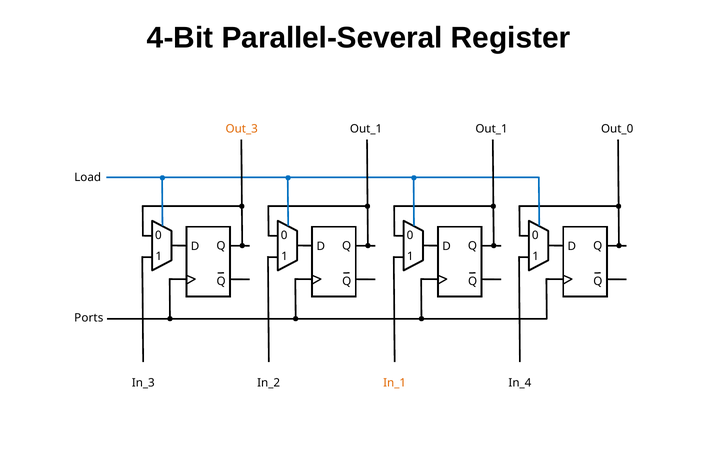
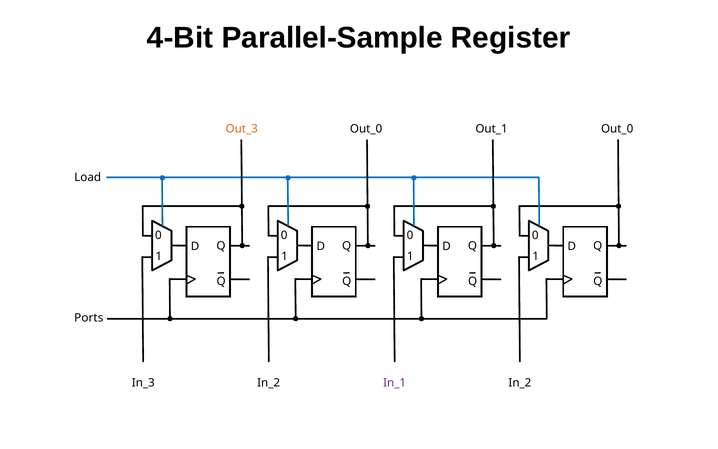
Parallel-Several: Parallel-Several -> Parallel-Sample (332, 38)
Out_1: Out_1 -> Out_0 (366, 129)
In_1 colour: orange -> purple (395, 383)
In_4: In_4 -> In_2 (520, 383)
